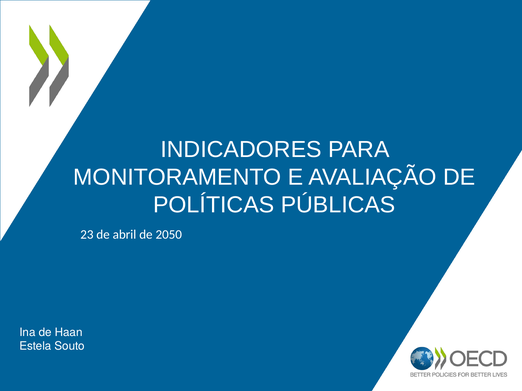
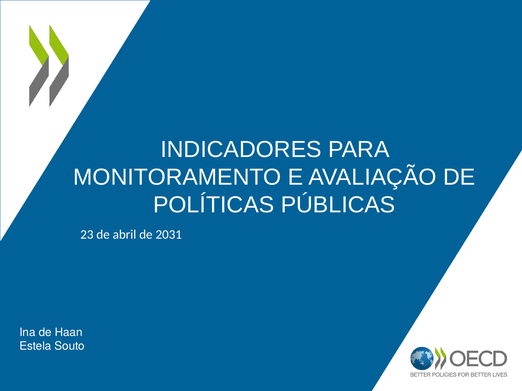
2050: 2050 -> 2031 (169, 235)
